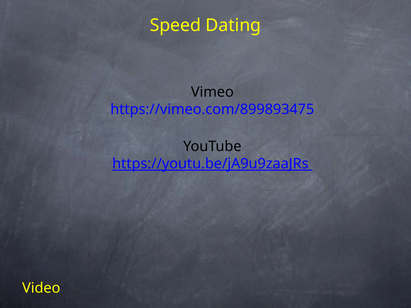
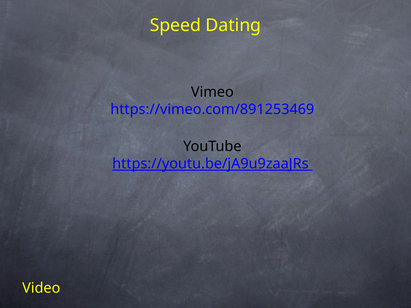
https://vimeo.com/899893475: https://vimeo.com/899893475 -> https://vimeo.com/891253469 (212, 109)
